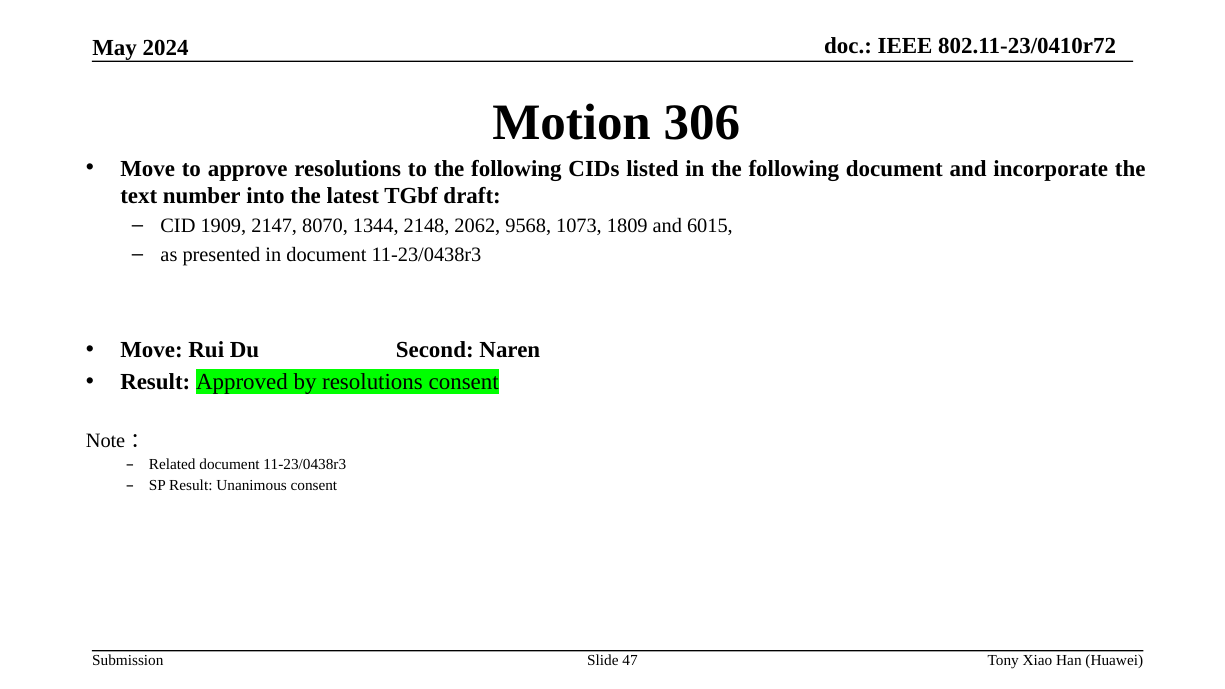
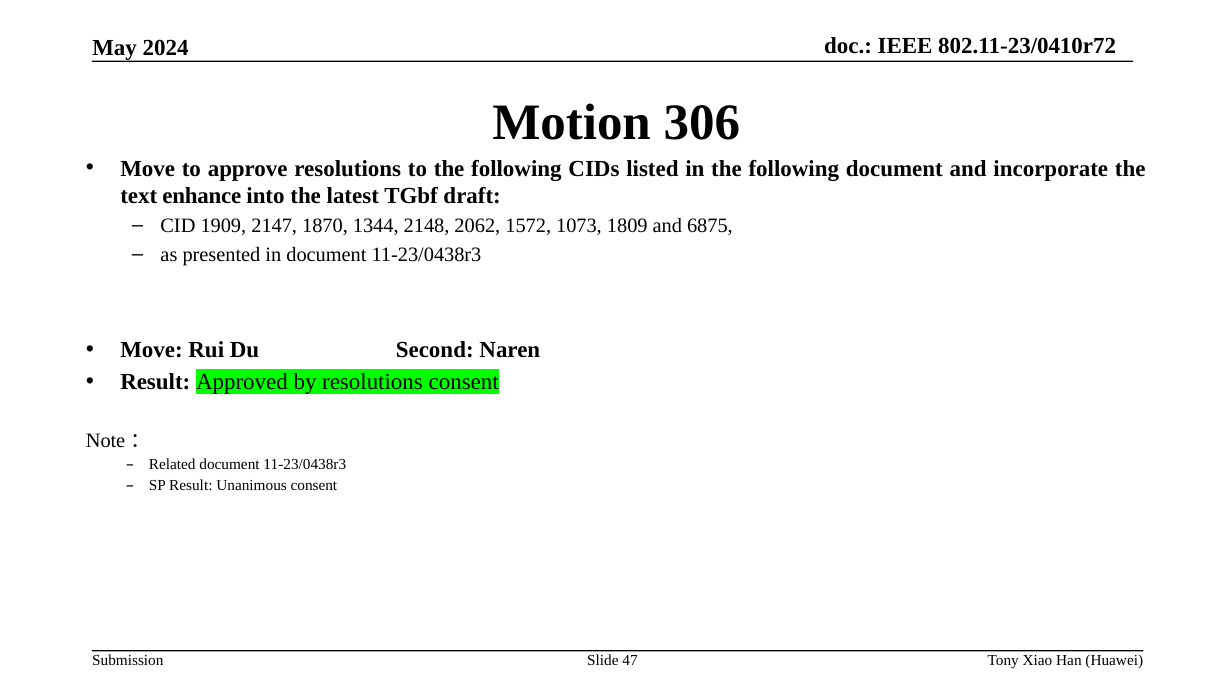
number: number -> enhance (202, 196)
8070: 8070 -> 1870 (325, 226)
9568: 9568 -> 1572 (528, 226)
6015: 6015 -> 6875 (710, 226)
